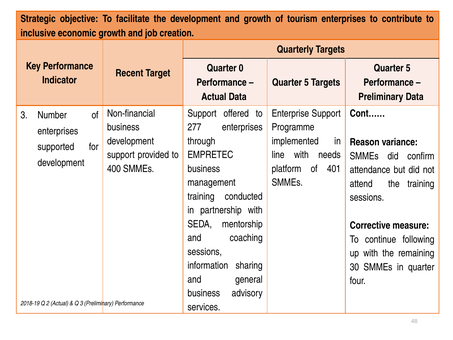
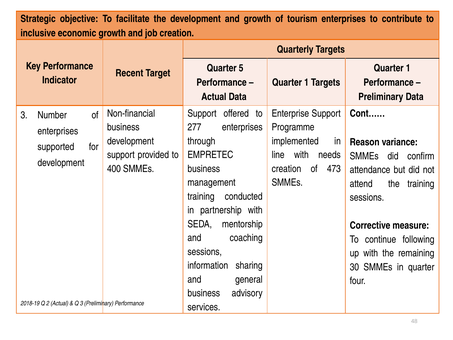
0: 0 -> 5 (241, 68)
5: 5 -> 1 (408, 68)
5: 5 -> 1 (306, 82)
platform: platform -> creation (286, 169)
401: 401 -> 473 (334, 169)
